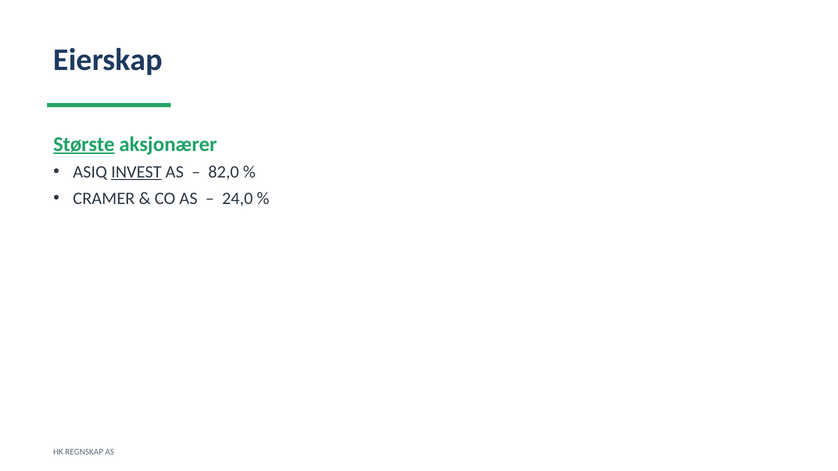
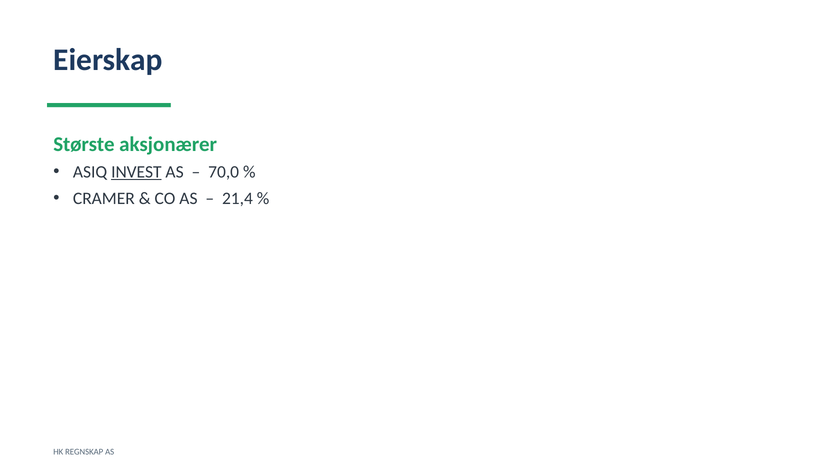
Største underline: present -> none (84, 144)
82,0: 82,0 -> 70,0 (224, 172)
24,0: 24,0 -> 21,4 (237, 199)
